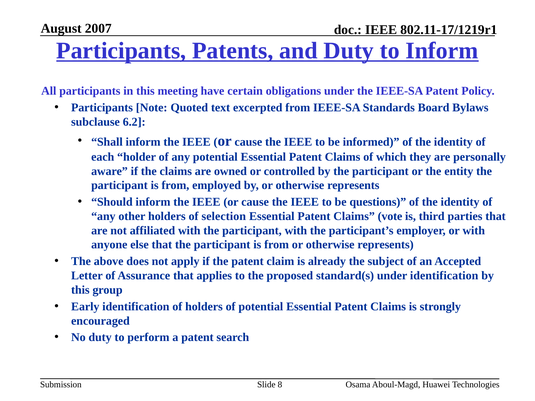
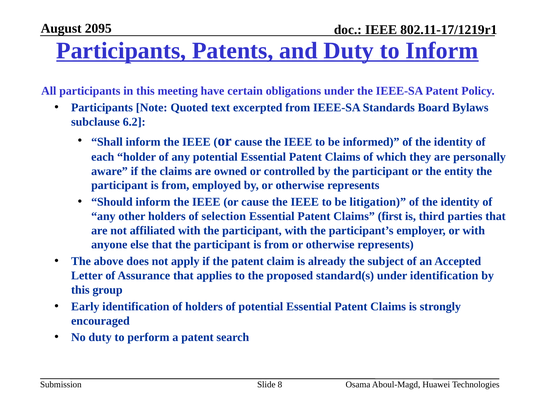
2007: 2007 -> 2095 (98, 28)
questions: questions -> litigation (378, 202)
vote: vote -> first (390, 216)
